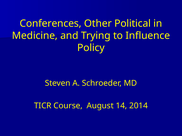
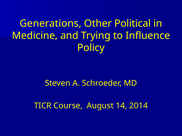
Conferences: Conferences -> Generations (51, 24)
